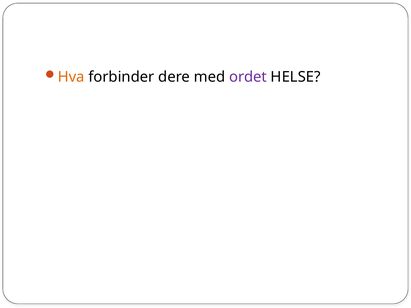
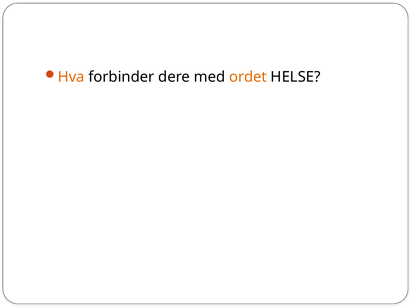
ordet colour: purple -> orange (248, 77)
